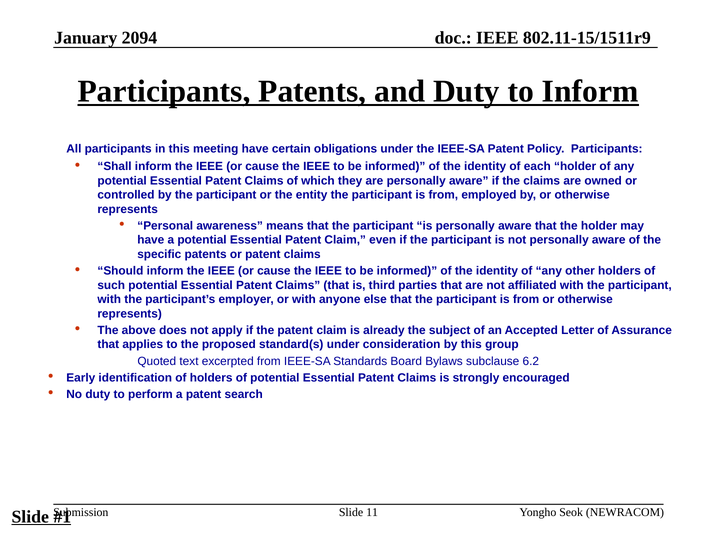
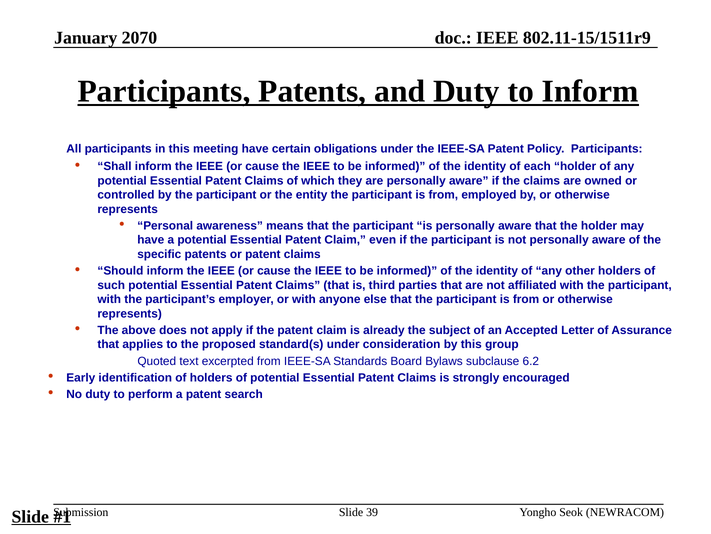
2094: 2094 -> 2070 (139, 38)
11: 11 -> 39 (372, 511)
